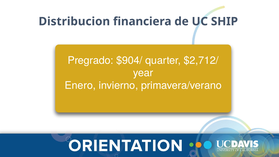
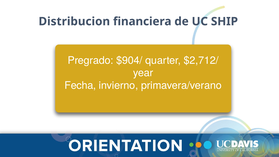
Enero: Enero -> Fecha (80, 85)
